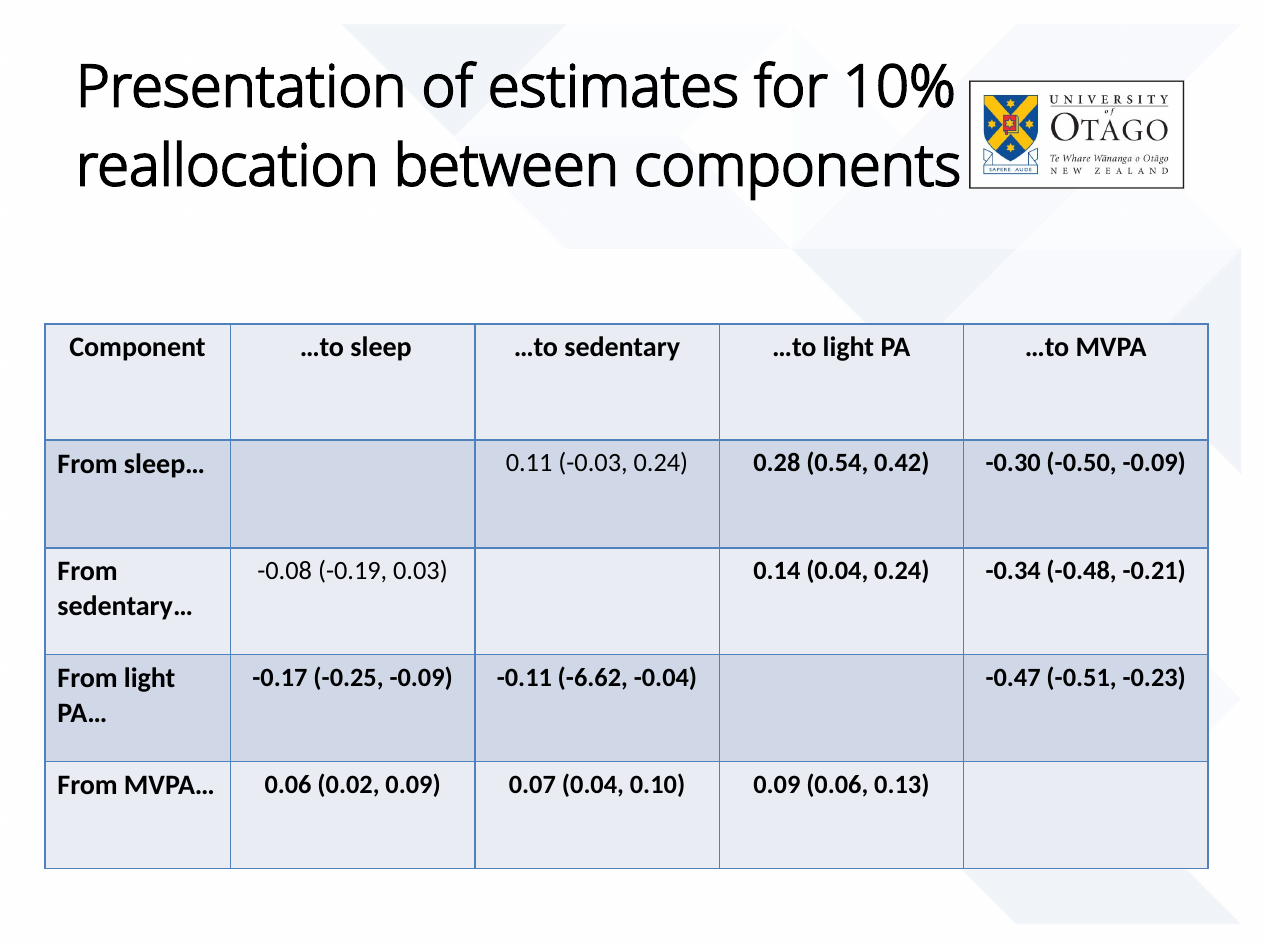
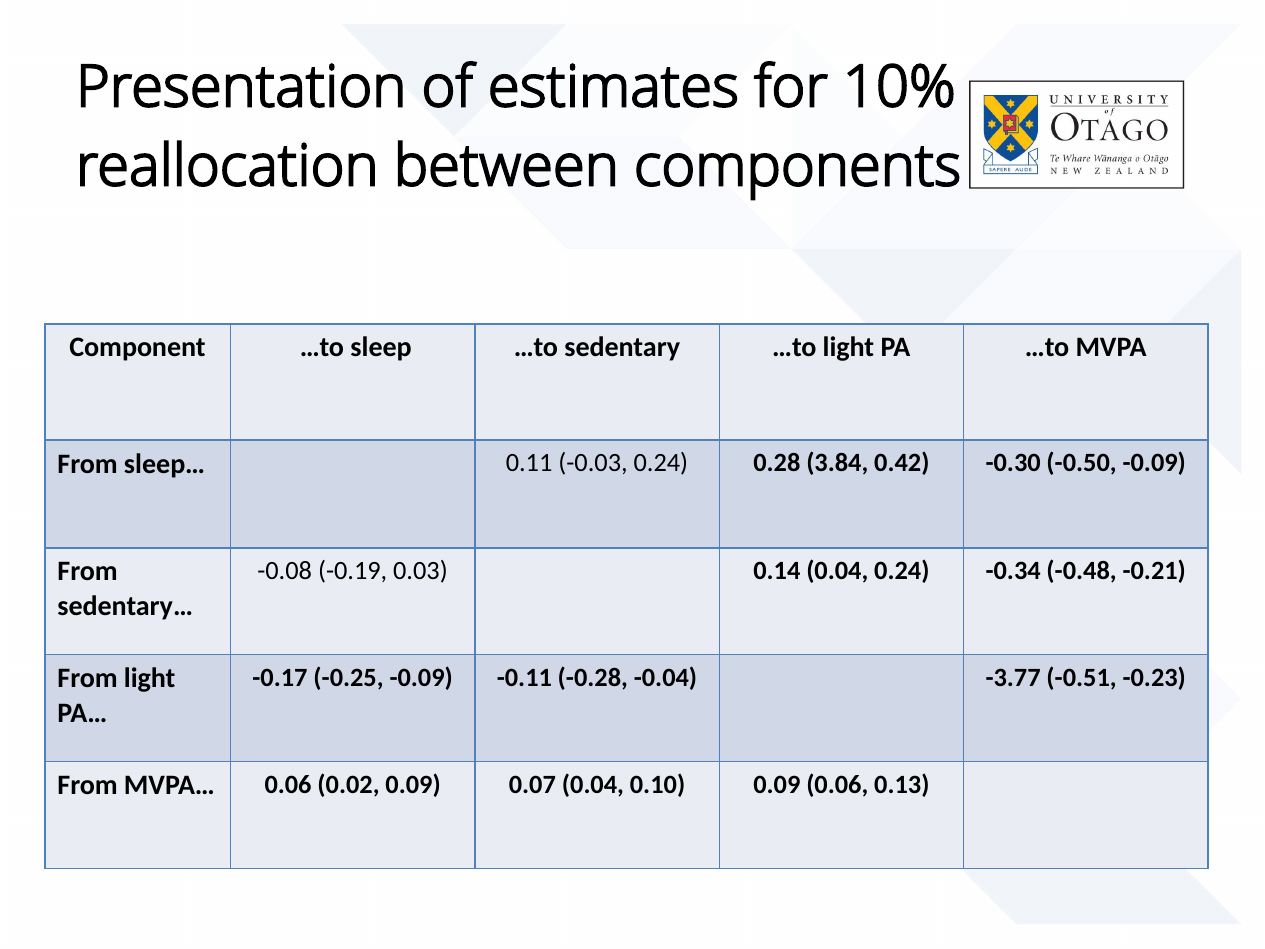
0.54: 0.54 -> 3.84 (837, 463)
-6.62: -6.62 -> -0.28 (593, 677)
-0.47: -0.47 -> -3.77 (1013, 677)
